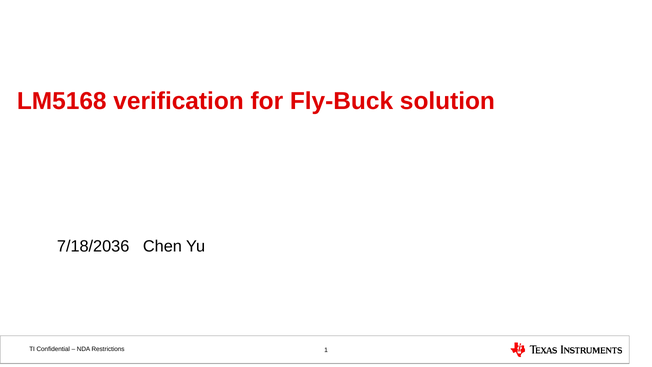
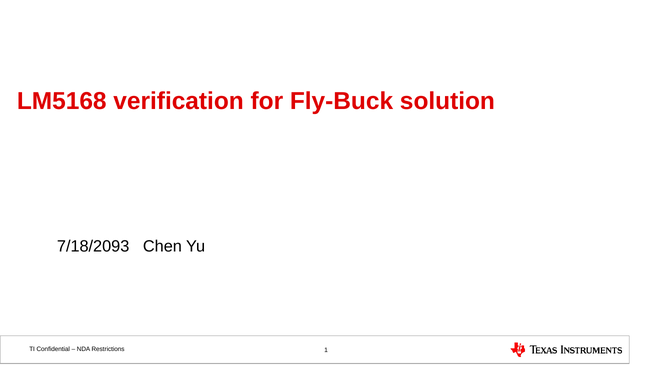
7/18/2036: 7/18/2036 -> 7/18/2093 (93, 246)
